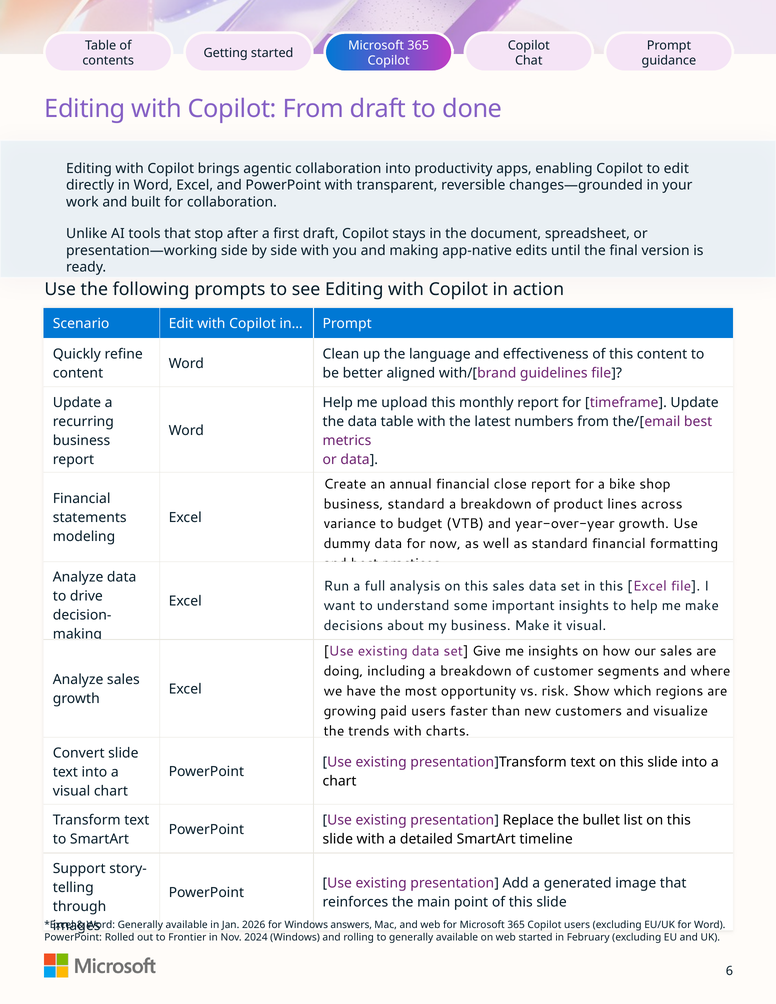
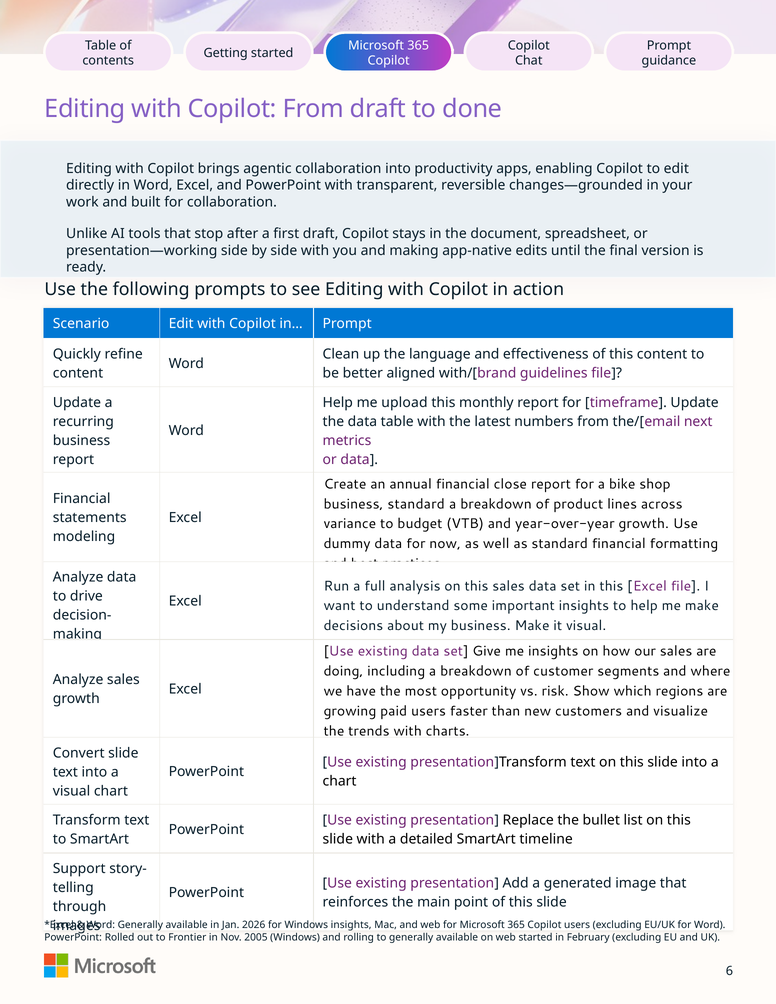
the/[email best: best -> next (698, 422)
Windows answers: answers -> insights (351, 925)
2024: 2024 -> 2005 (256, 937)
